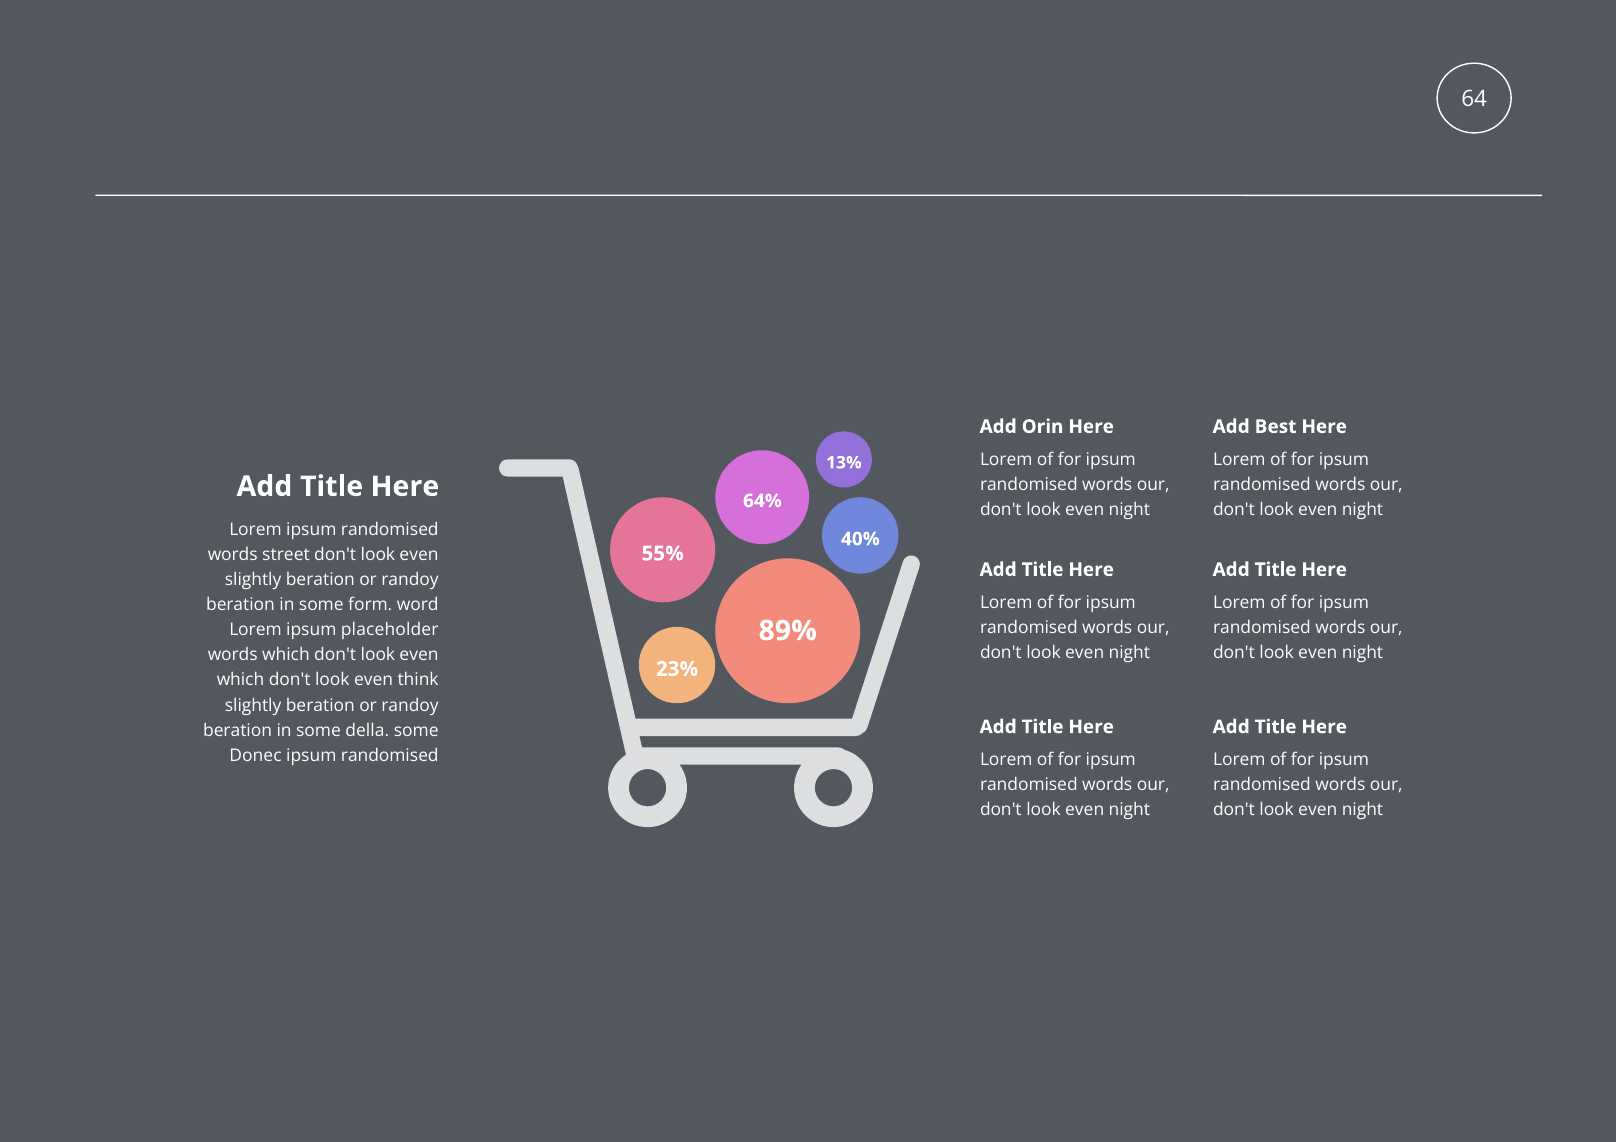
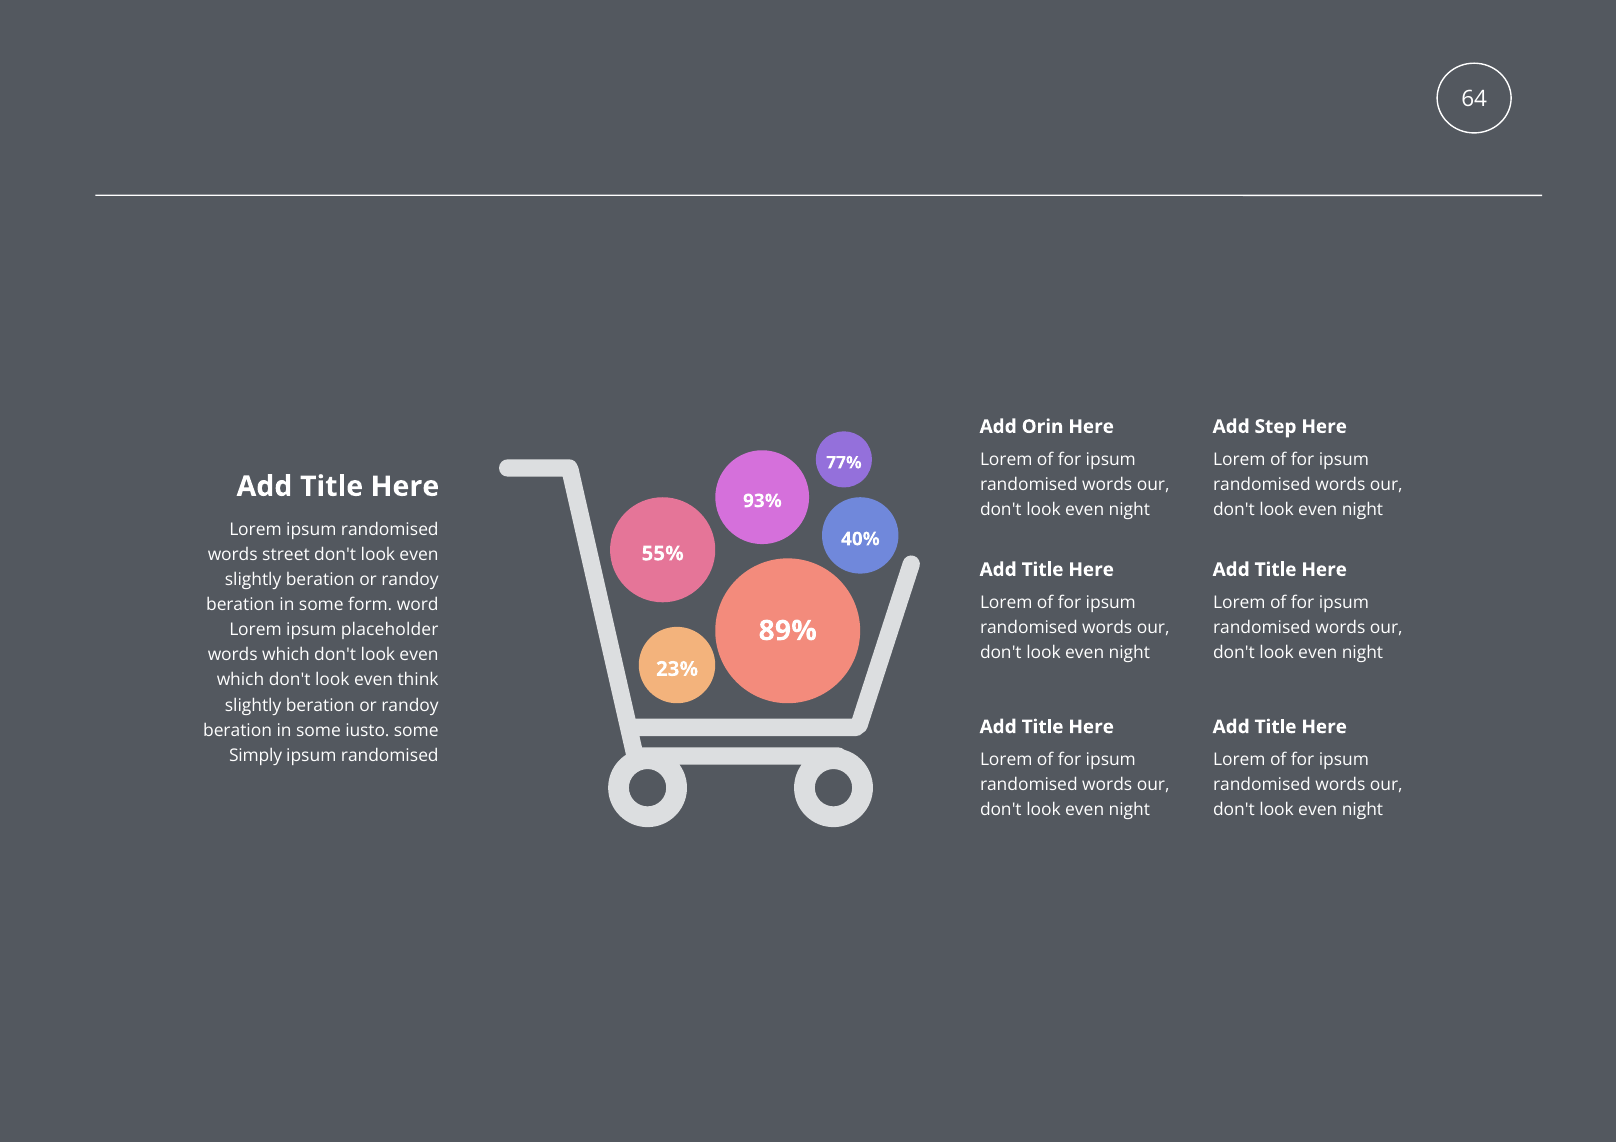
Best: Best -> Step (1276, 427)
13%: 13% -> 77% (844, 463)
64%: 64% -> 93% (762, 501)
della: della -> iusto (367, 731)
Donec: Donec -> Simply (256, 756)
